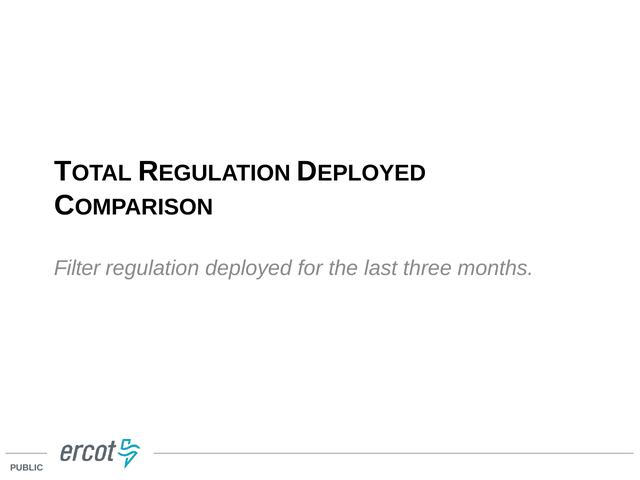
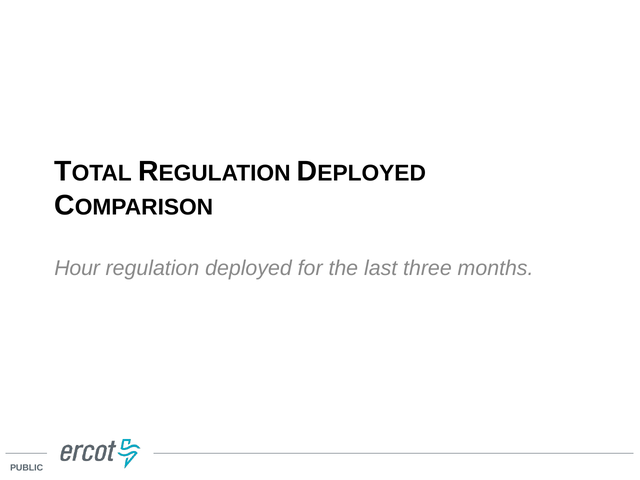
Filter: Filter -> Hour (77, 268)
